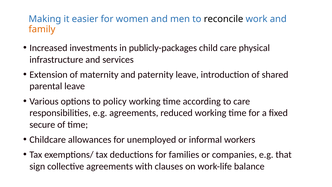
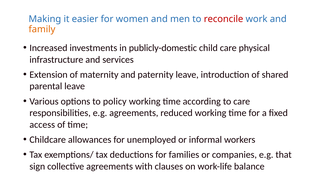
reconcile colour: black -> red (224, 19)
publicly-packages: publicly-packages -> publicly-domestic (163, 48)
secure: secure -> access (42, 124)
